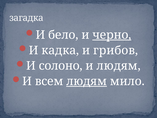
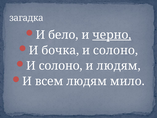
кадка: кадка -> бочка (60, 50)
грибов: грибов -> солоно (116, 50)
людям underline: present -> none (87, 81)
